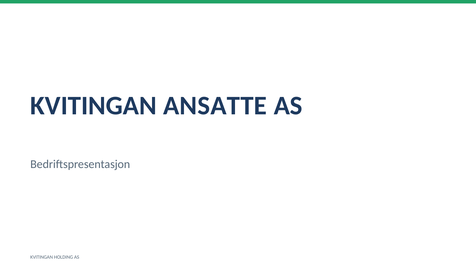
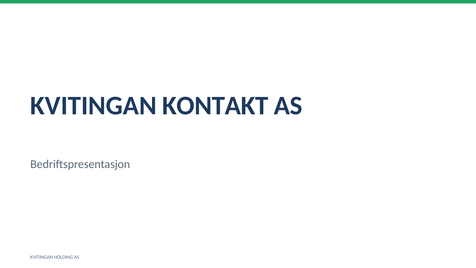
ANSATTE: ANSATTE -> KONTAKT (215, 106)
